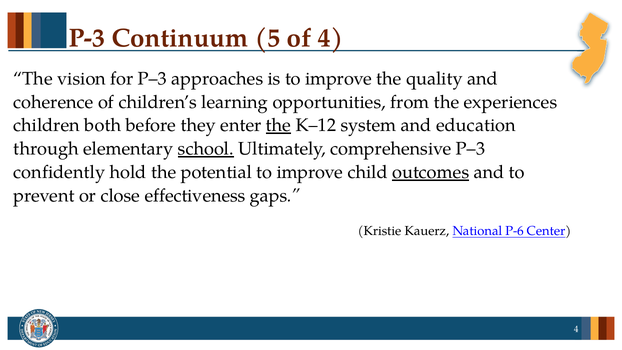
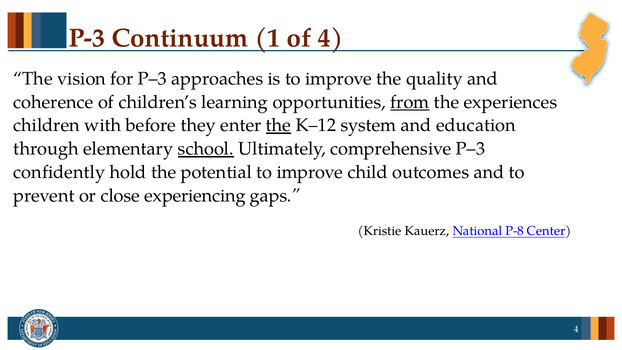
5: 5 -> 1 (268, 38)
from underline: none -> present (410, 102)
both: both -> with (103, 125)
outcomes underline: present -> none (431, 172)
effectiveness: effectiveness -> experiencing (195, 196)
P-6: P-6 -> P-8 (514, 231)
